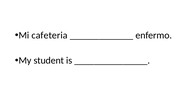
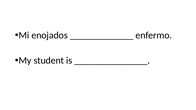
cafeteria: cafeteria -> enojados (50, 35)
